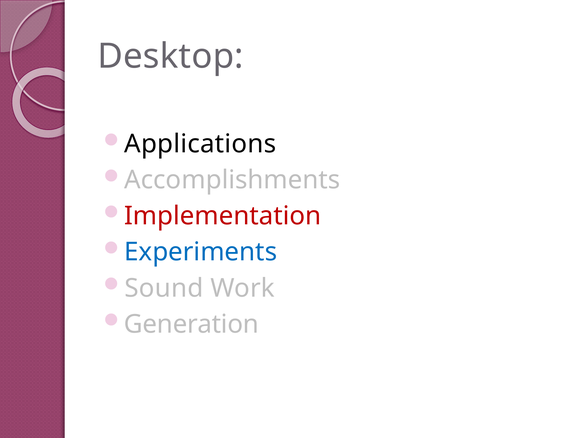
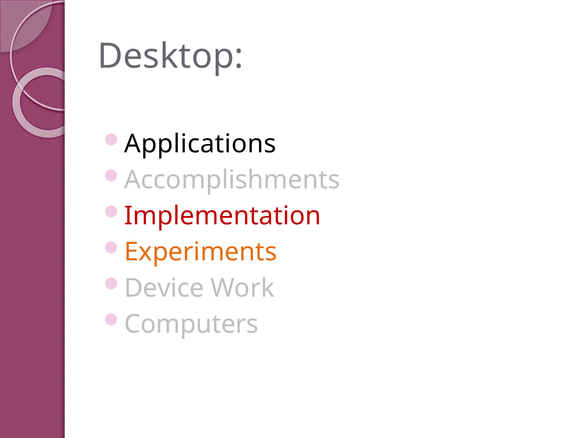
Experiments colour: blue -> orange (201, 252)
Sound: Sound -> Device (164, 288)
Generation: Generation -> Computers (191, 324)
